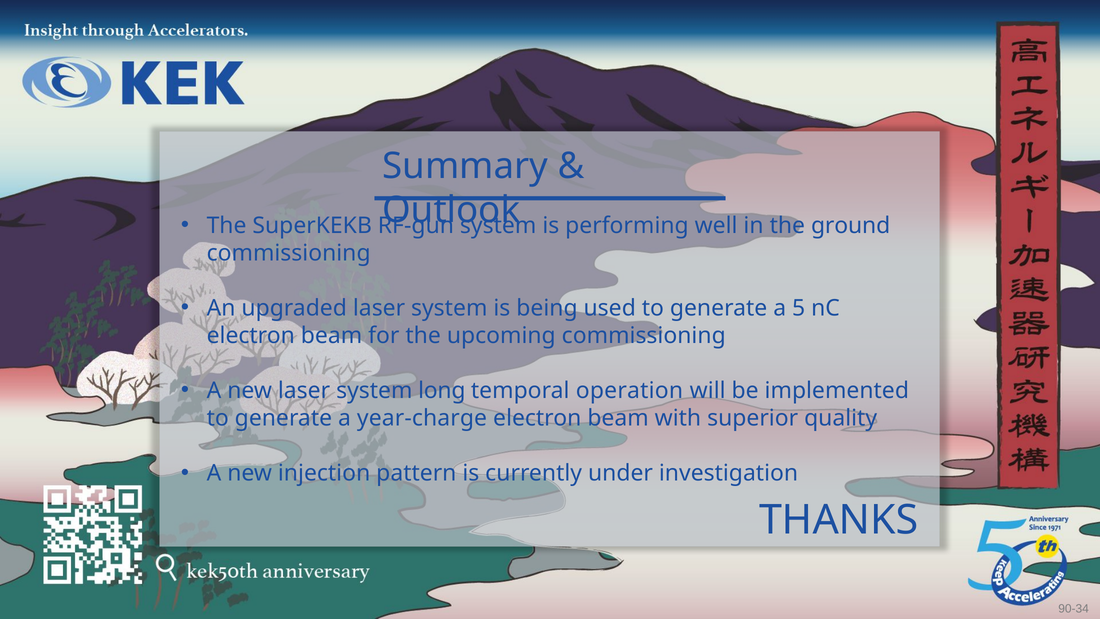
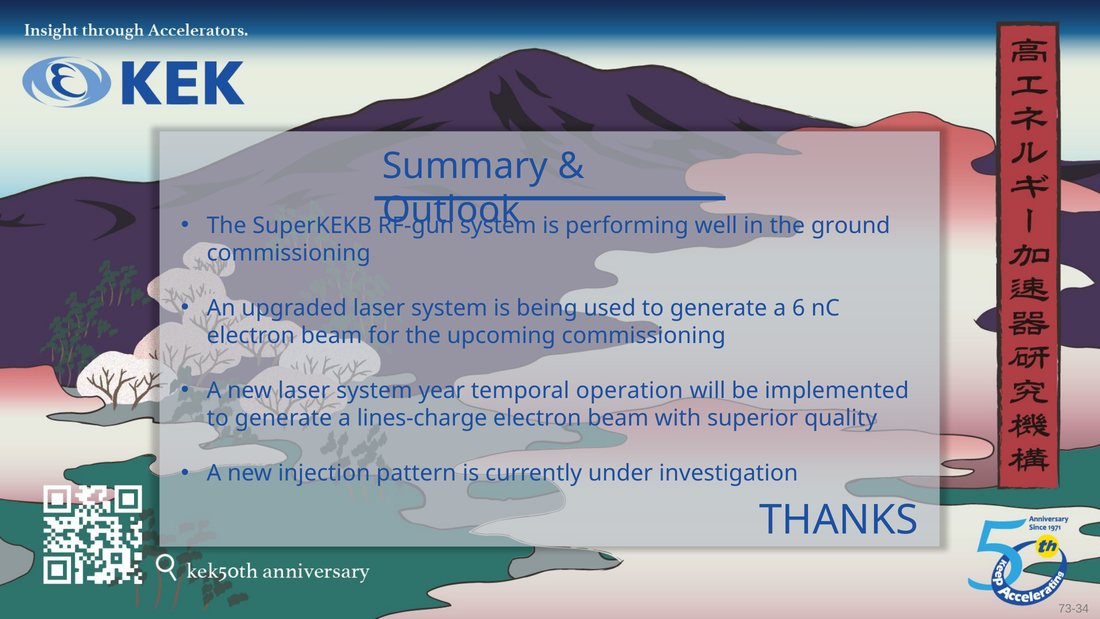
5: 5 -> 6 (799, 308)
long: long -> year (442, 391)
year-charge: year-charge -> lines-charge (422, 418)
90-34: 90-34 -> 73-34 (1074, 608)
